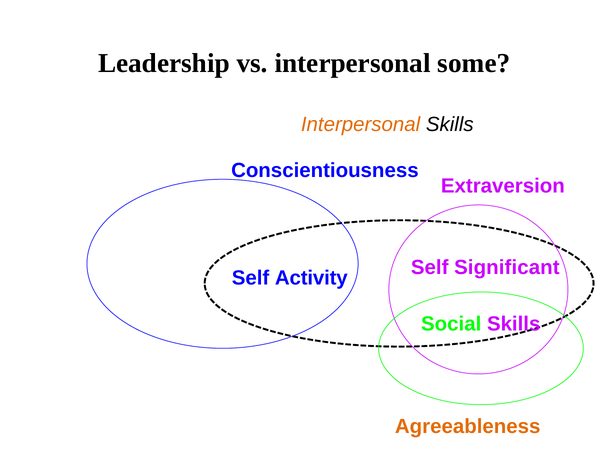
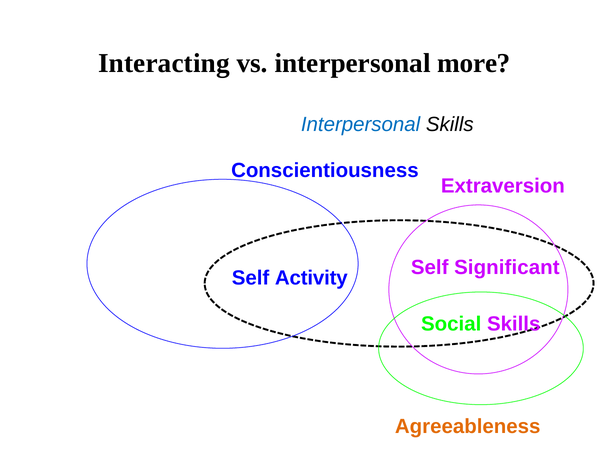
Leadership: Leadership -> Interacting (164, 63)
some: some -> more (474, 63)
Interpersonal colour: orange -> blue (361, 124)
